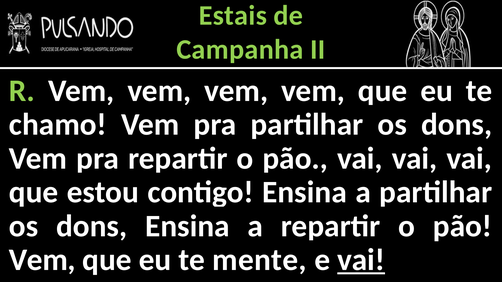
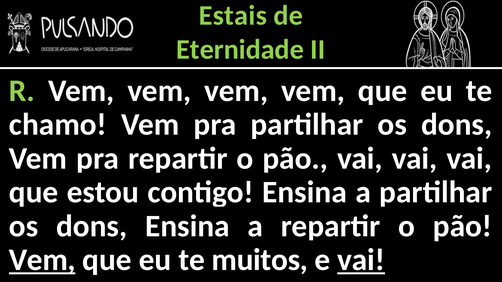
Campanha: Campanha -> Eternidade (240, 50)
Vem underline: none -> present (42, 260)
mente: mente -> muitos (260, 260)
